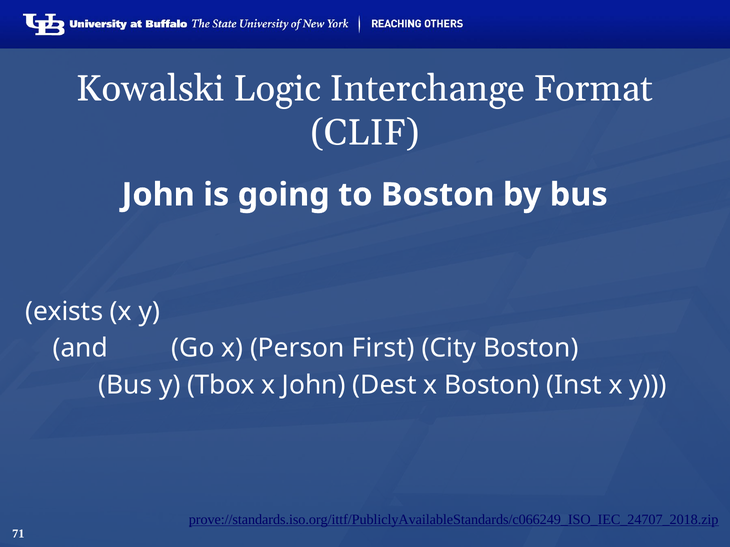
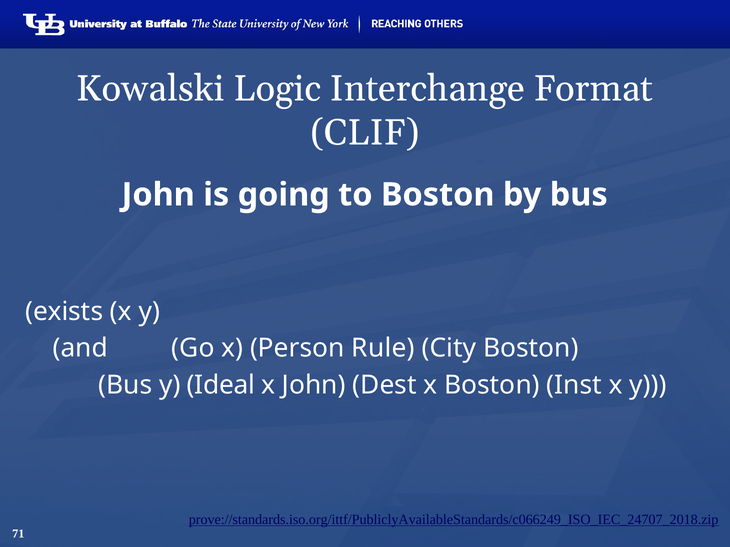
First: First -> Rule (383, 348)
Tbox: Tbox -> Ideal (221, 385)
